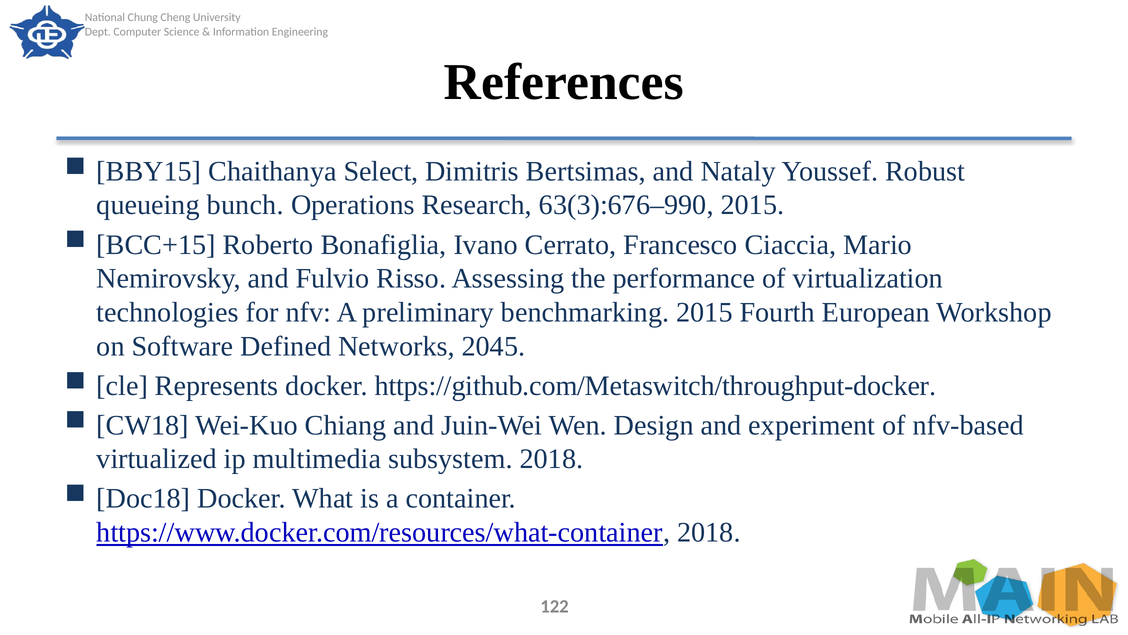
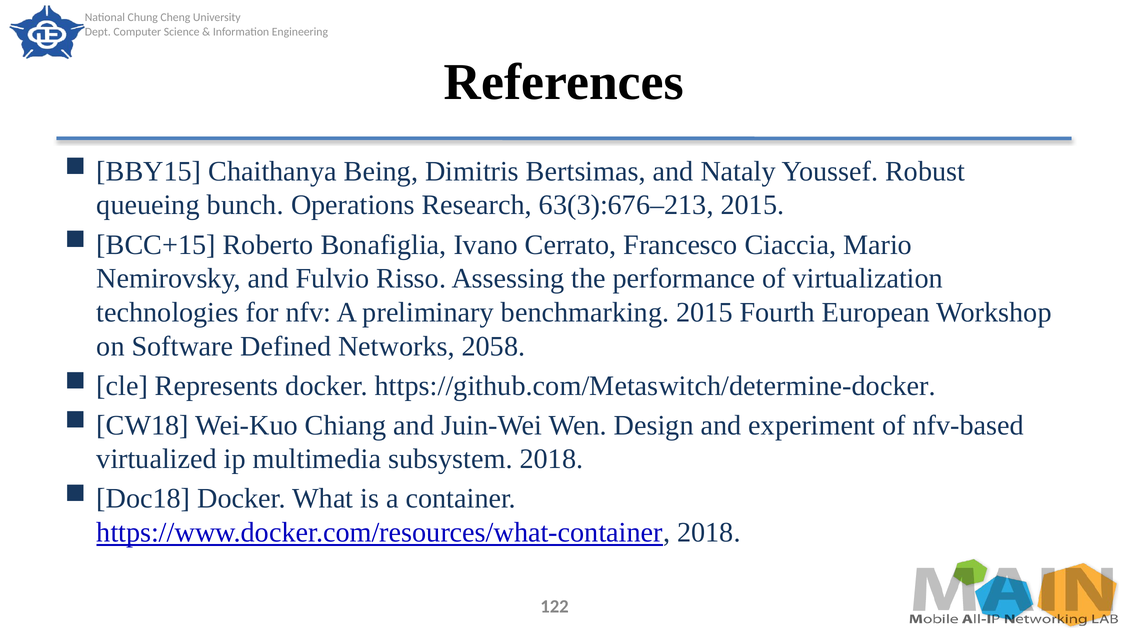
Select: Select -> Being (381, 171)
63(3):676–990: 63(3):676–990 -> 63(3):676–213 (626, 205)
2045: 2045 -> 2058 (493, 346)
https://github.com/Metaswitch/throughput-docker: https://github.com/Metaswitch/throughput-docker -> https://github.com/Metaswitch/determine-docker (655, 385)
